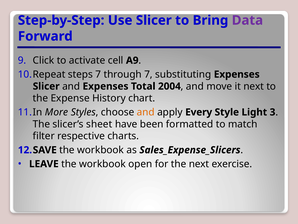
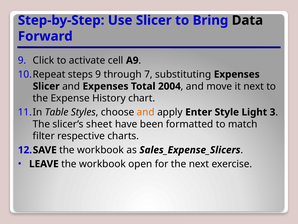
Data colour: purple -> black (247, 20)
steps 7: 7 -> 9 (98, 74)
More: More -> Table (57, 112)
Every: Every -> Enter (199, 112)
